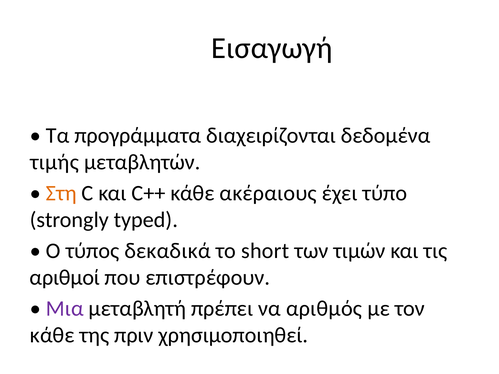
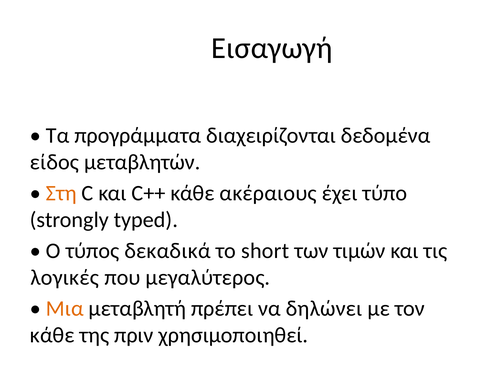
τιμής: τιμής -> είδος (54, 162)
αριθμοί: αριθμοί -> λογικές (65, 278)
επιστρέφουν: επιστρέφουν -> μεγαλύτερος (208, 278)
Μια colour: purple -> orange (65, 309)
αριθμός: αριθμός -> δηλώνει (324, 309)
